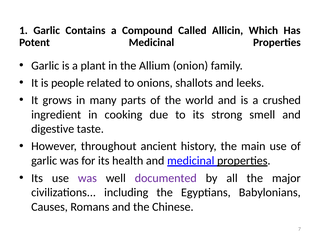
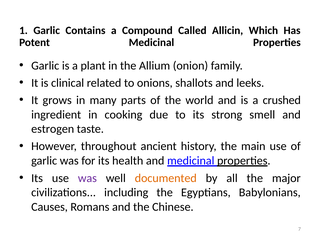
people: people -> clinical (68, 83)
digestive: digestive -> estrogen (53, 129)
documented colour: purple -> orange (166, 178)
